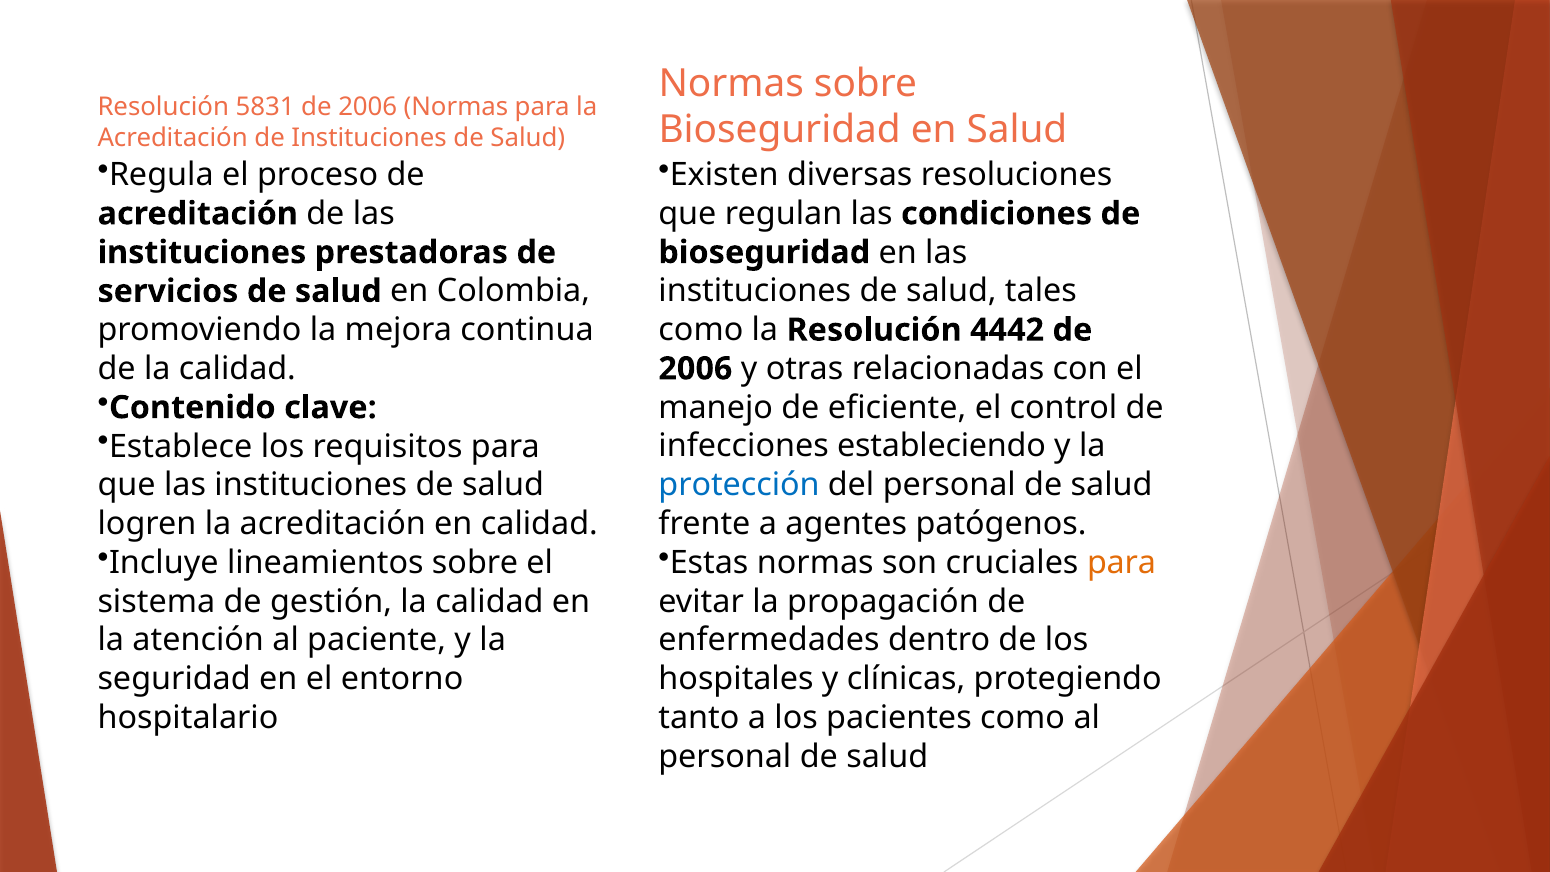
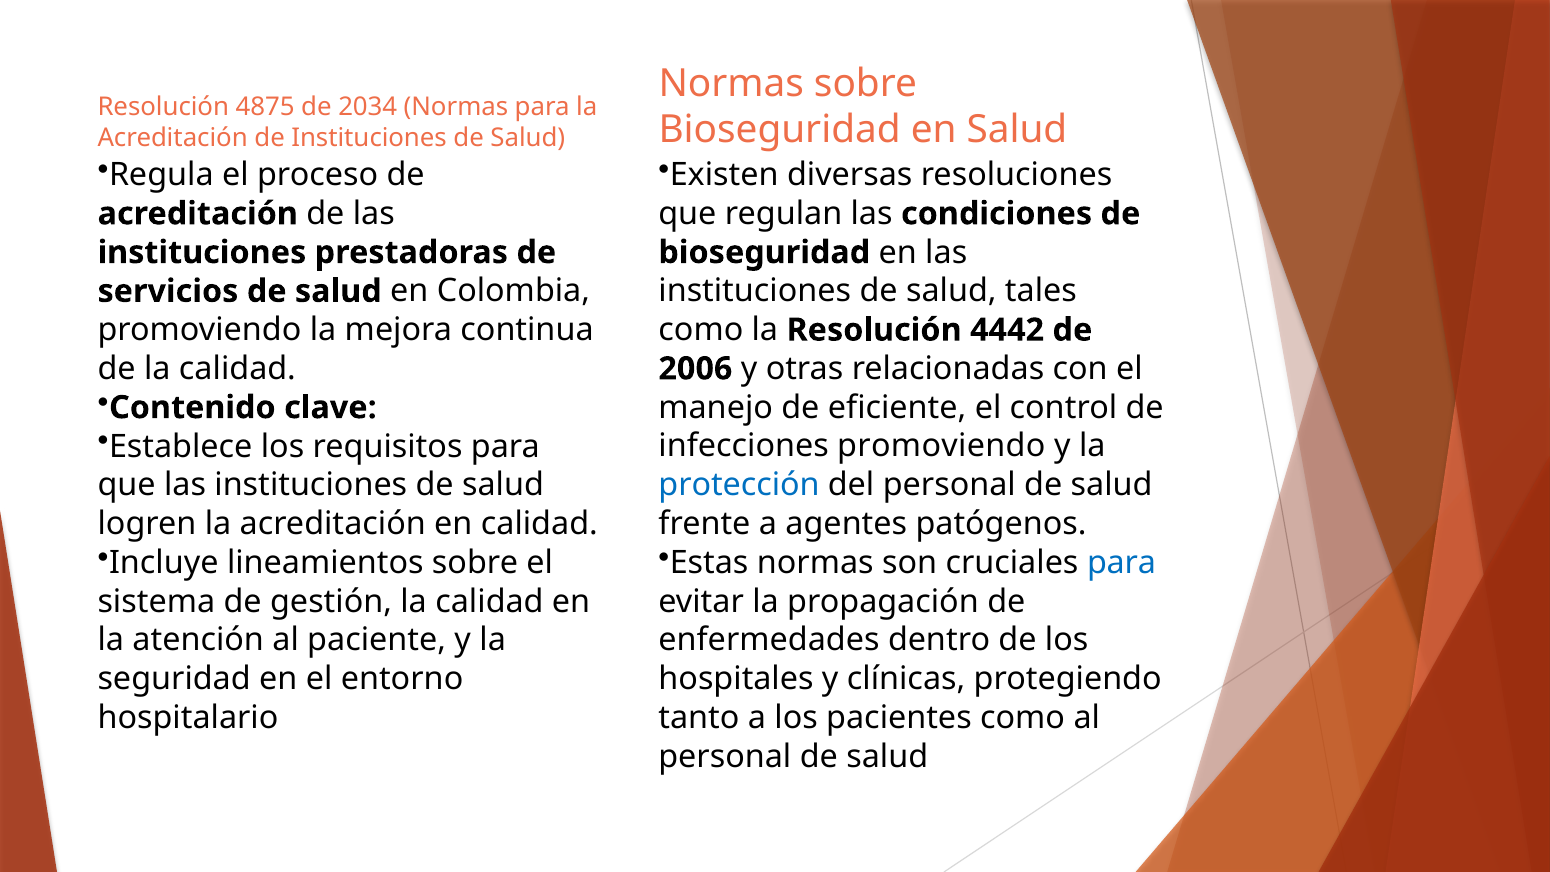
5831: 5831 -> 4875 (265, 107)
2006: 2006 -> 2034 (368, 107)
infecciones estableciendo: estableciendo -> promoviendo (941, 446)
para colour: orange -> blue (1122, 563)
